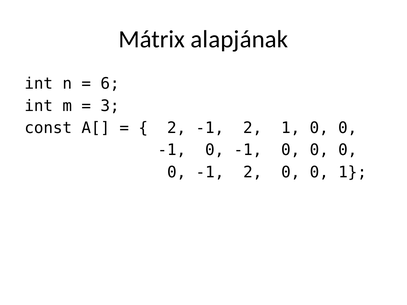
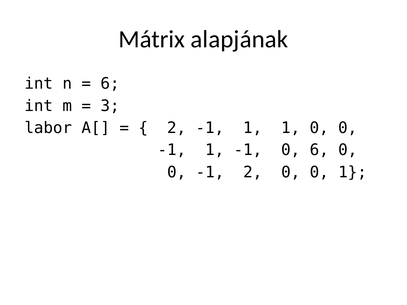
const: const -> labor (48, 128)
2 -1 2: 2 -> 1 (253, 128)
0: 0 -> 1 (215, 150)
-1 0 0: 0 -> 6 (319, 150)
